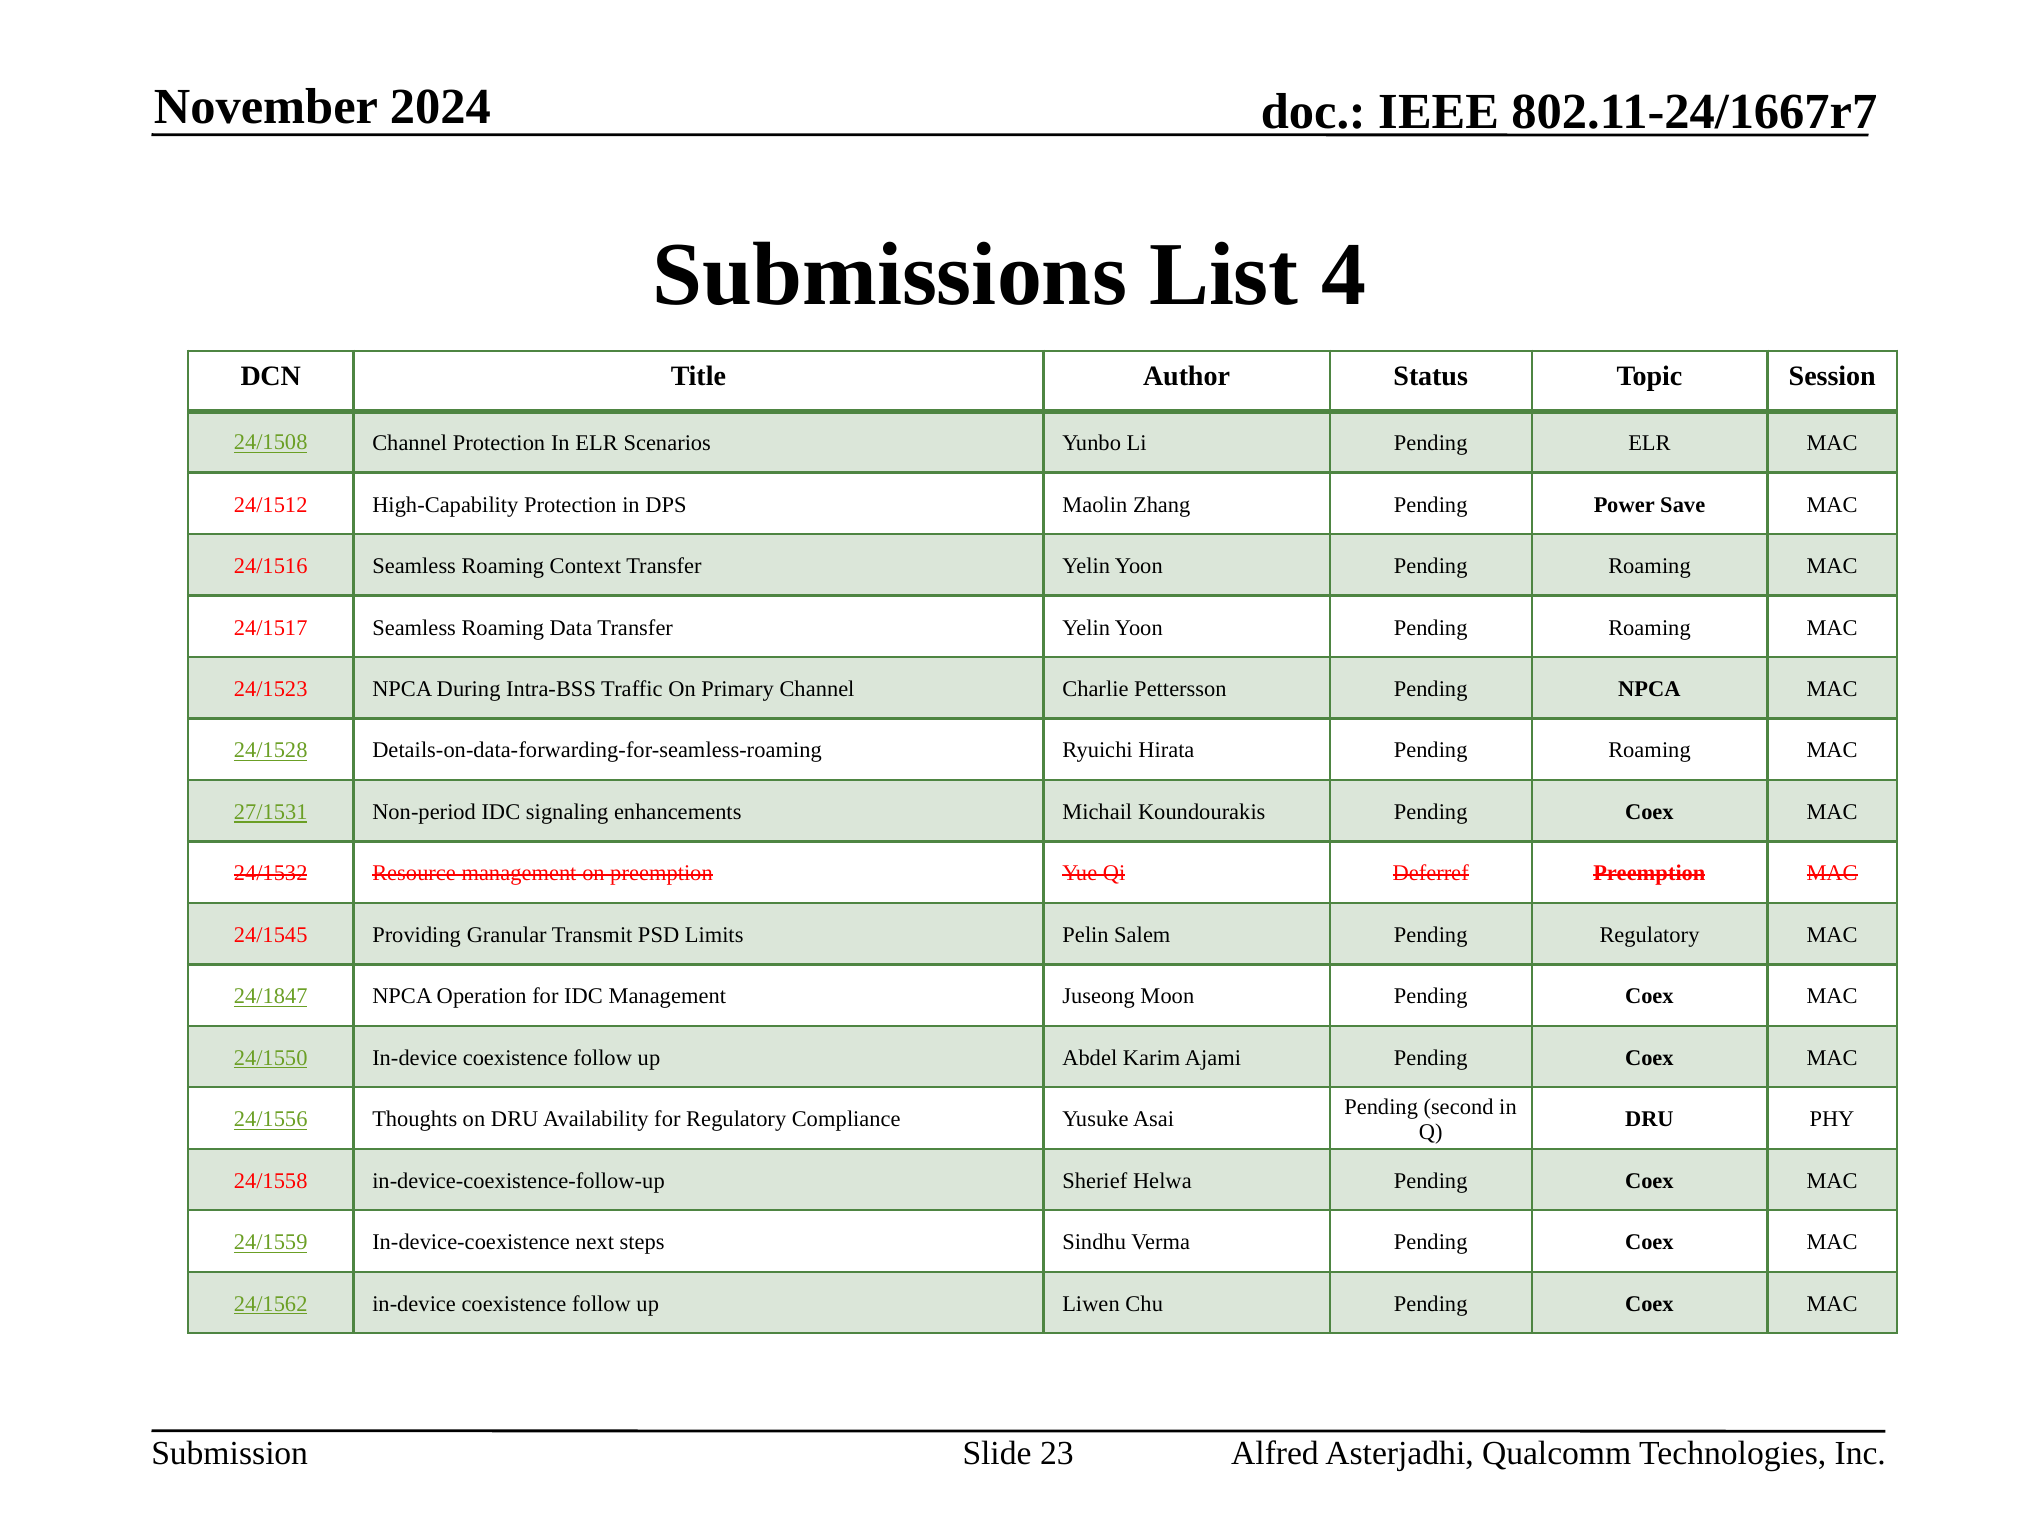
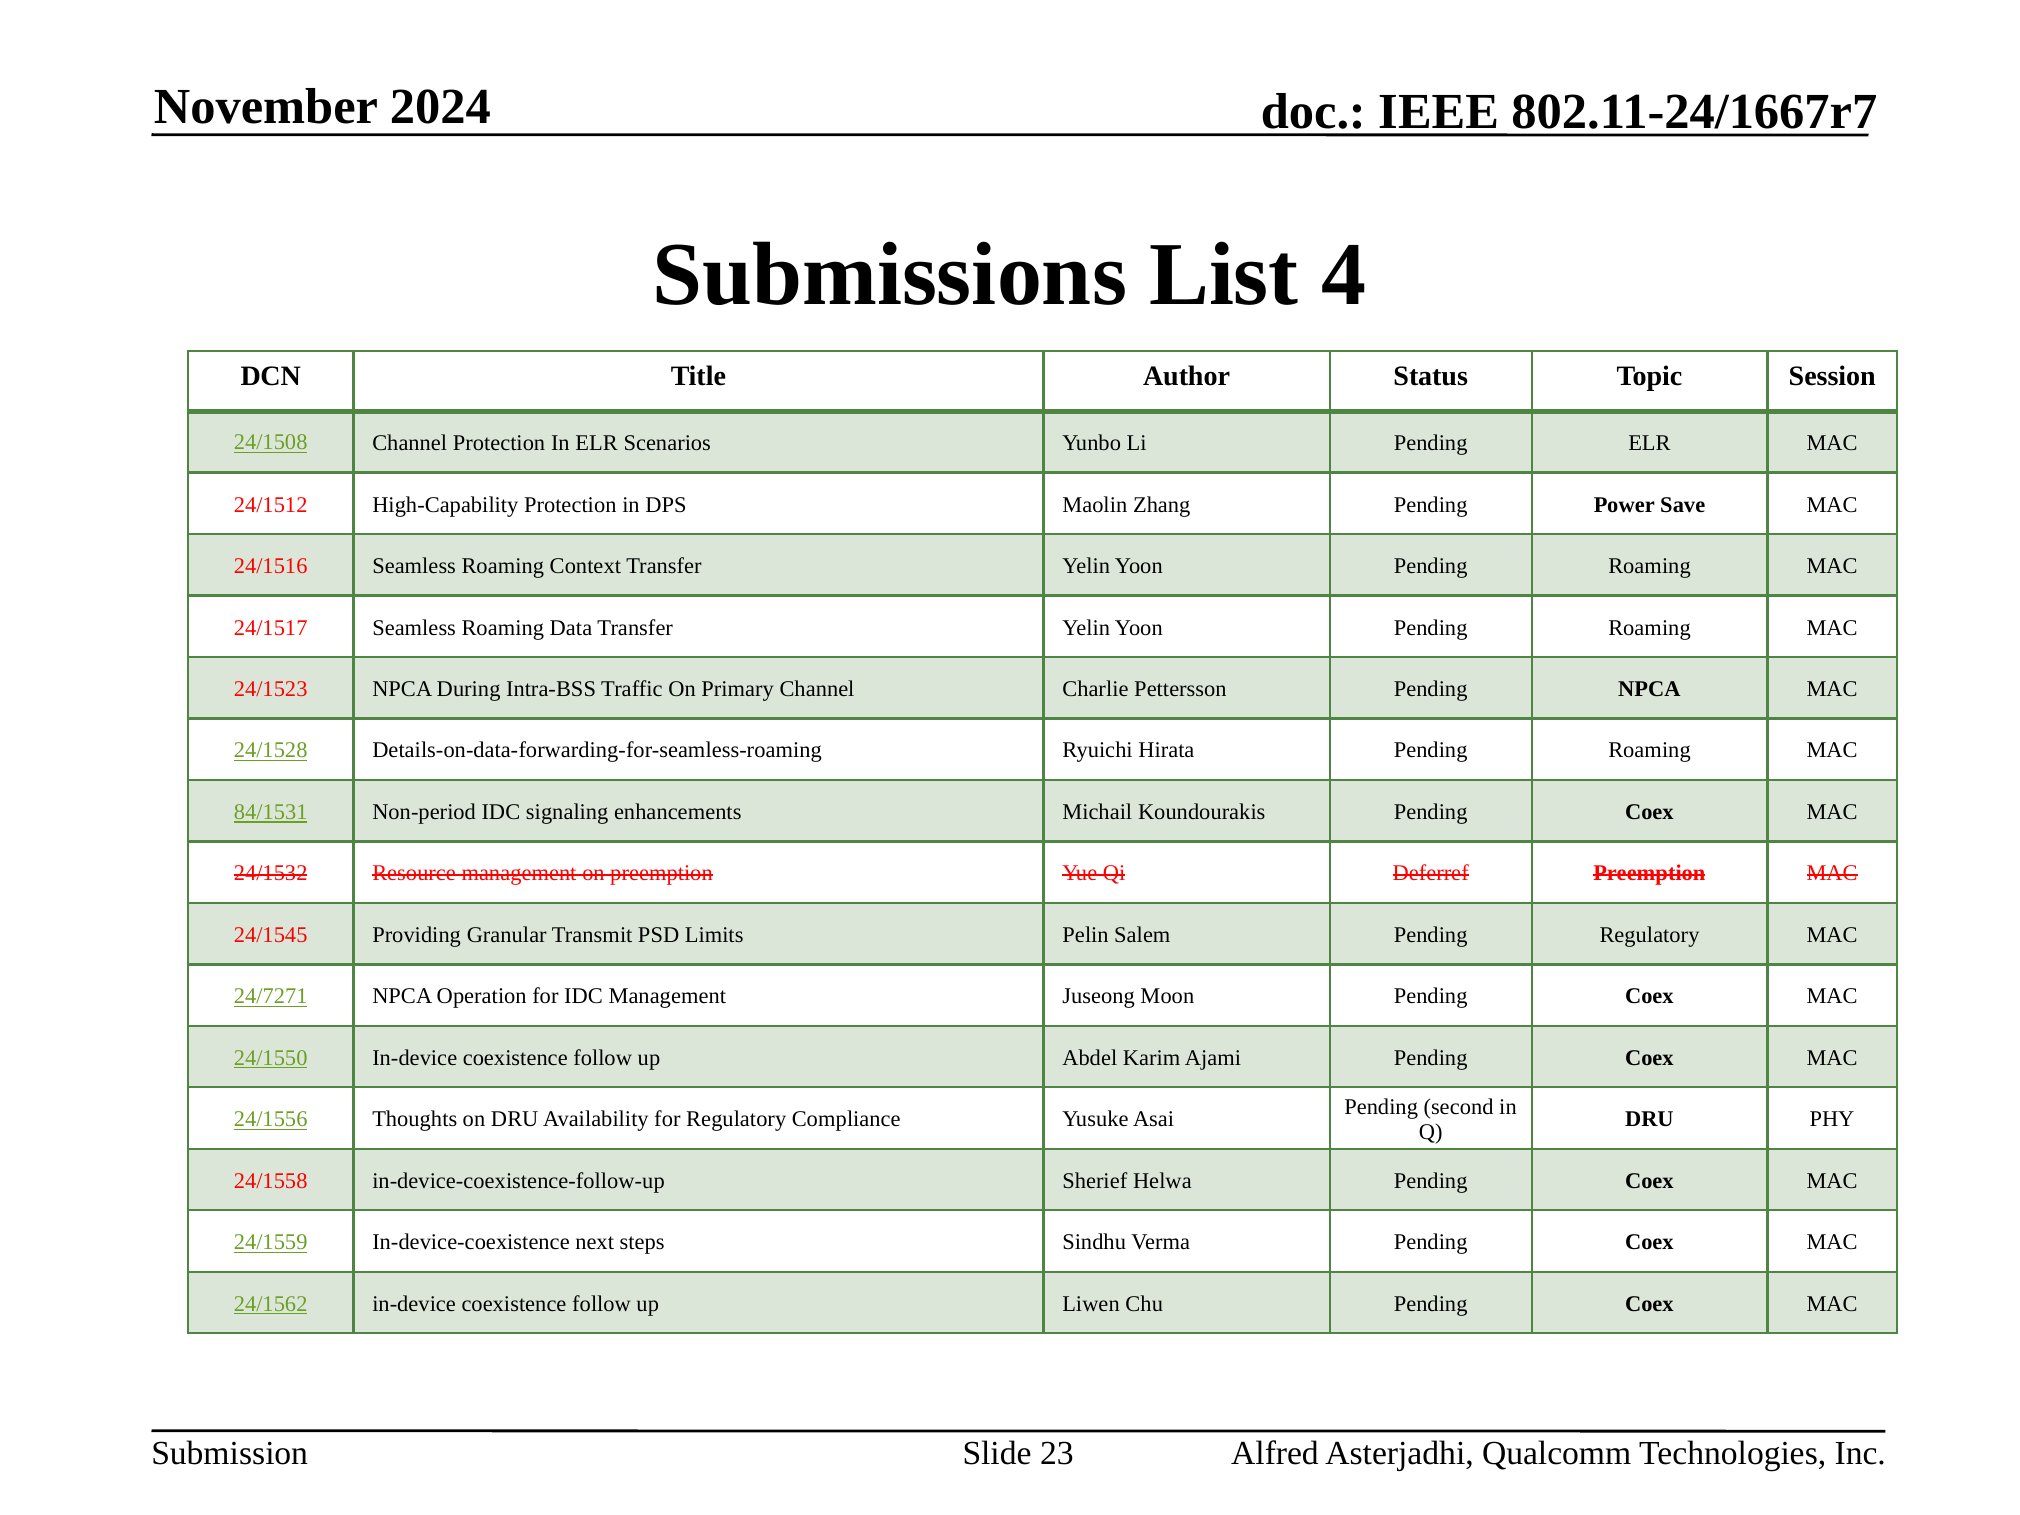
27/1531: 27/1531 -> 84/1531 (271, 812)
24/1847: 24/1847 -> 24/7271 (271, 996)
